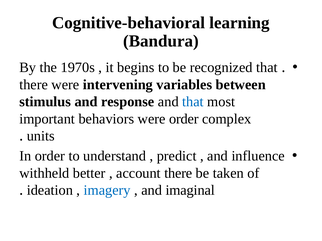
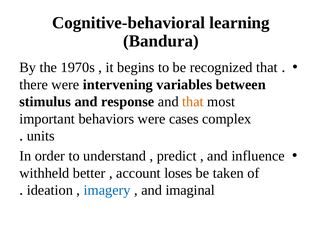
that colour: blue -> orange (193, 102)
were order: order -> cases (184, 119)
account there: there -> loses (178, 173)
